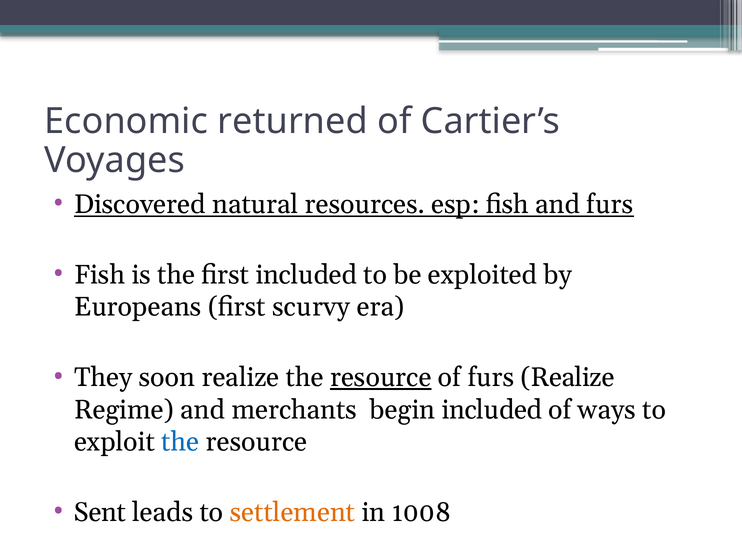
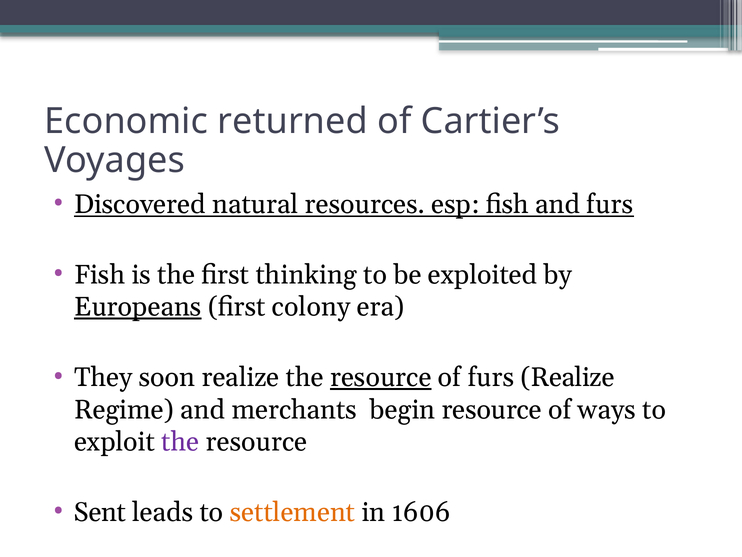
first included: included -> thinking (306, 275)
Europeans underline: none -> present (138, 307)
scurvy: scurvy -> colony (311, 307)
begin included: included -> resource (492, 409)
the colour: blue -> purple (180, 441)
1008: 1008 -> 1606 (421, 512)
